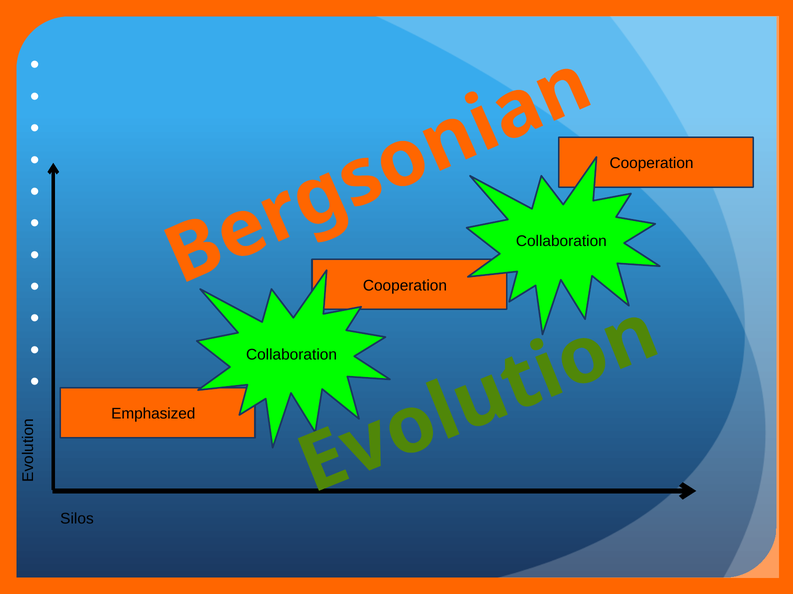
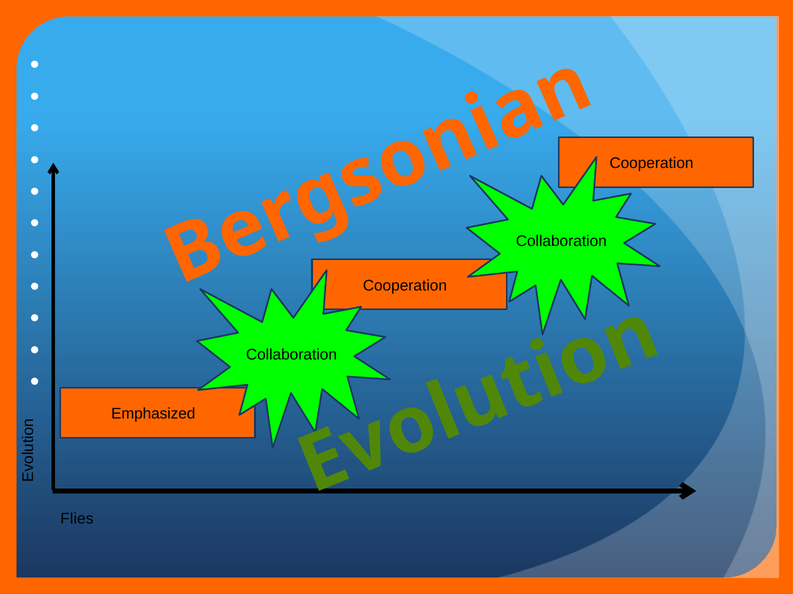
Silos: Silos -> Flies (77, 519)
